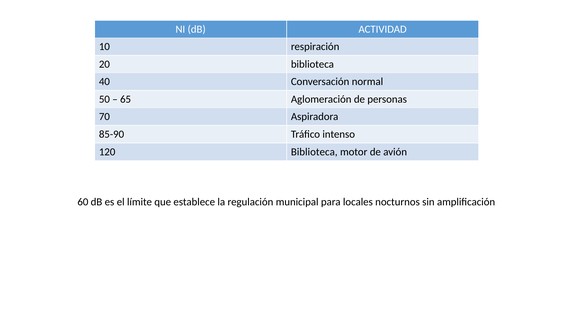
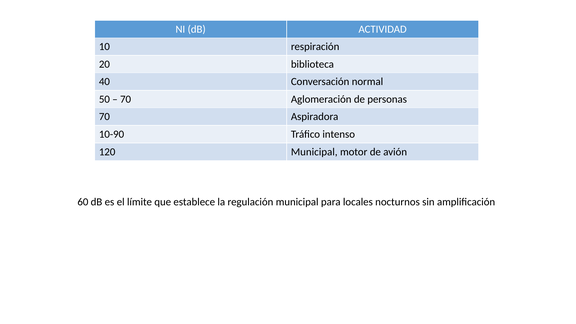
65: 65 -> 70 (126, 99)
85-90: 85-90 -> 10-90 (112, 134)
120 Biblioteca: Biblioteca -> Municipal (314, 152)
